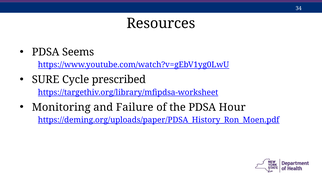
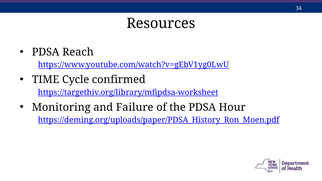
Seems: Seems -> Reach (78, 52)
SURE: SURE -> TIME (46, 80)
prescribed: prescribed -> confirmed (119, 80)
